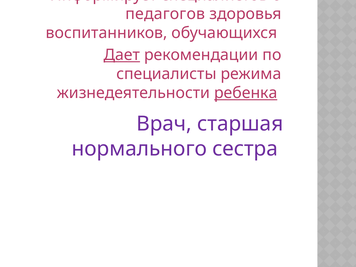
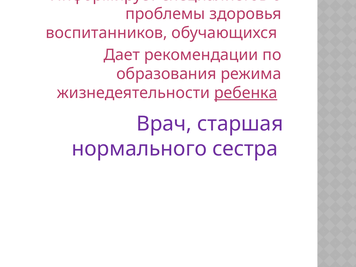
педагогов: педагогов -> проблемы (165, 14)
Дает underline: present -> none (122, 55)
специалисты: специалисты -> образования (166, 74)
